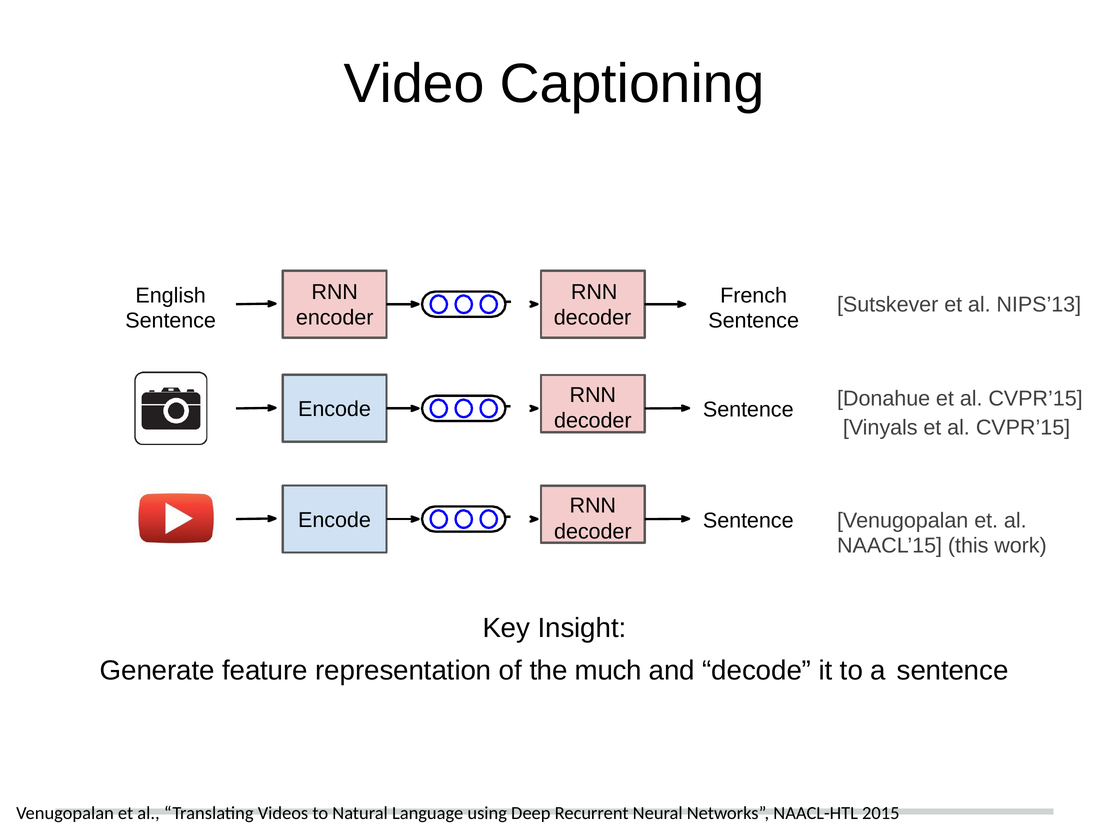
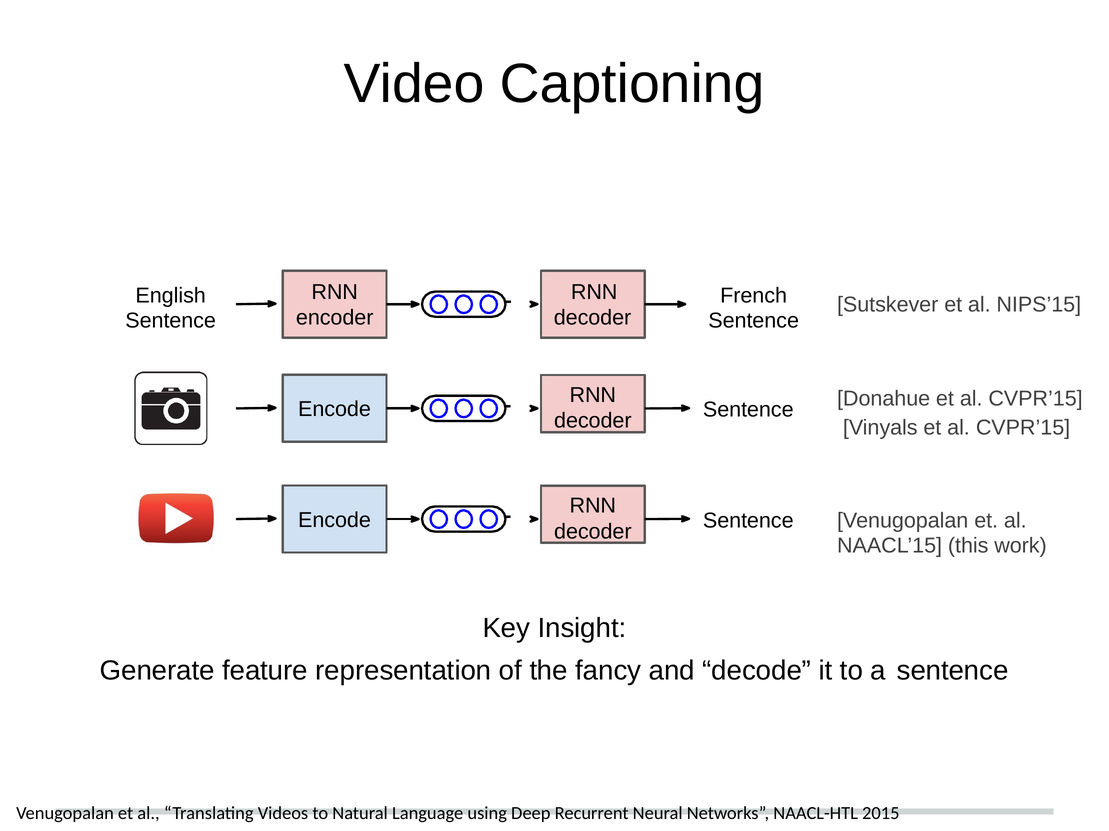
NIPS’13: NIPS’13 -> NIPS’15 (1039, 305)
much: much -> fancy (608, 671)
